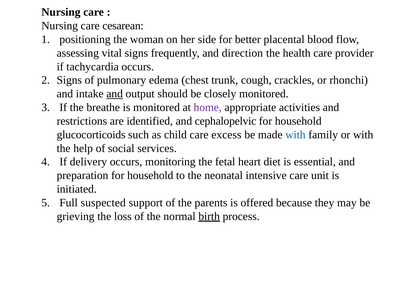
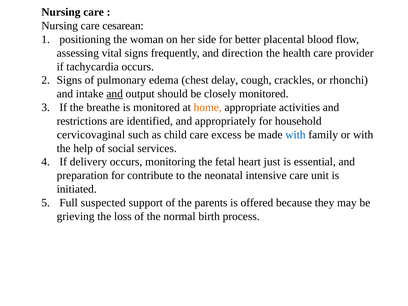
trunk: trunk -> delay (225, 80)
home colour: purple -> orange (208, 107)
cephalopelvic: cephalopelvic -> appropriately (225, 121)
glucocorticoids: glucocorticoids -> cervicovaginal (91, 135)
diet: diet -> just (272, 162)
preparation for household: household -> contribute (150, 175)
birth underline: present -> none (209, 216)
